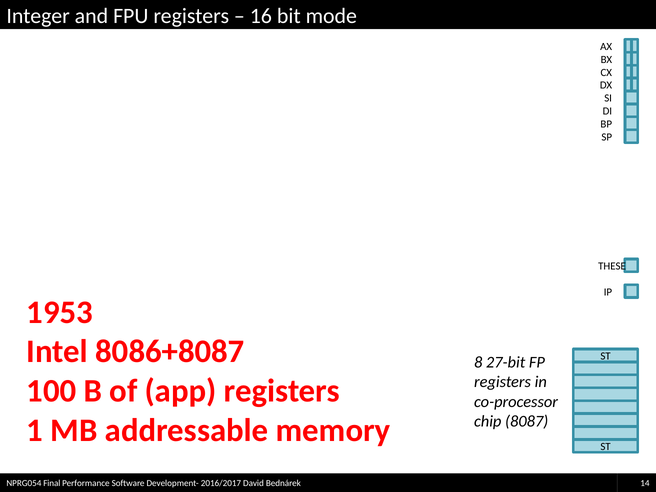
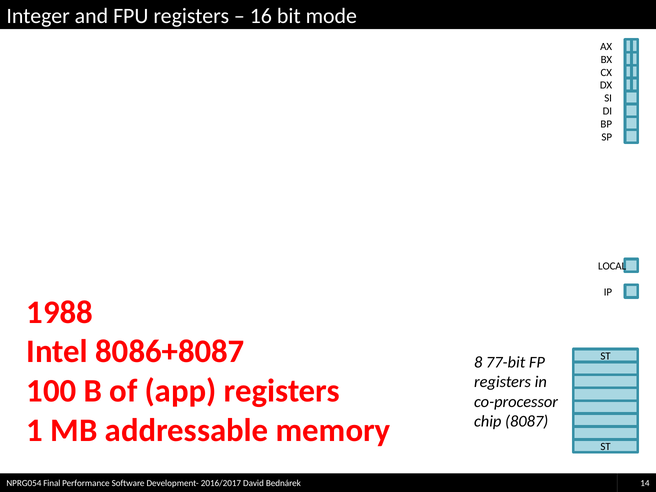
THESE: THESE -> LOCAL (612, 266)
1953: 1953 -> 1988 (60, 312)
27-bit: 27-bit -> 77-bit (506, 362)
